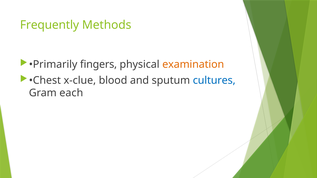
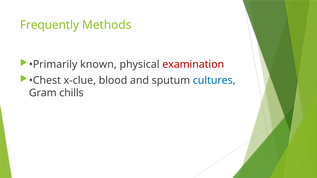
ﬁngers: ﬁngers -> known (98, 64)
examination colour: orange -> red (193, 64)
each: each -> chills (71, 93)
